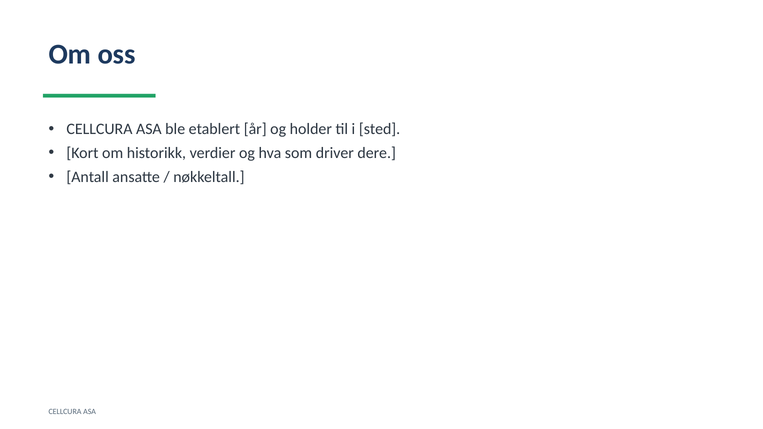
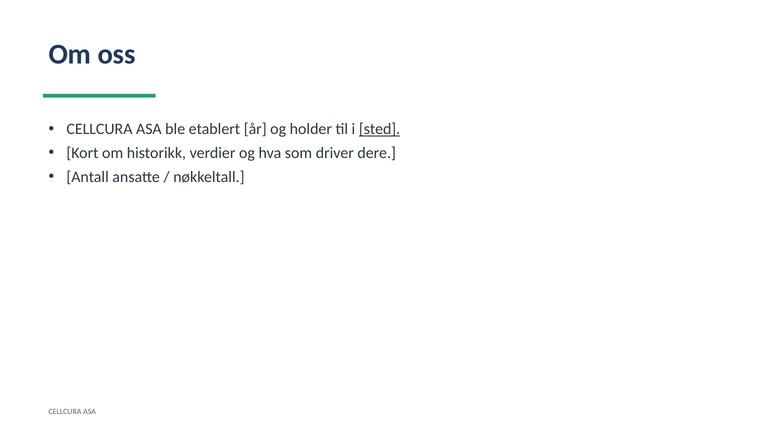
sted underline: none -> present (380, 129)
